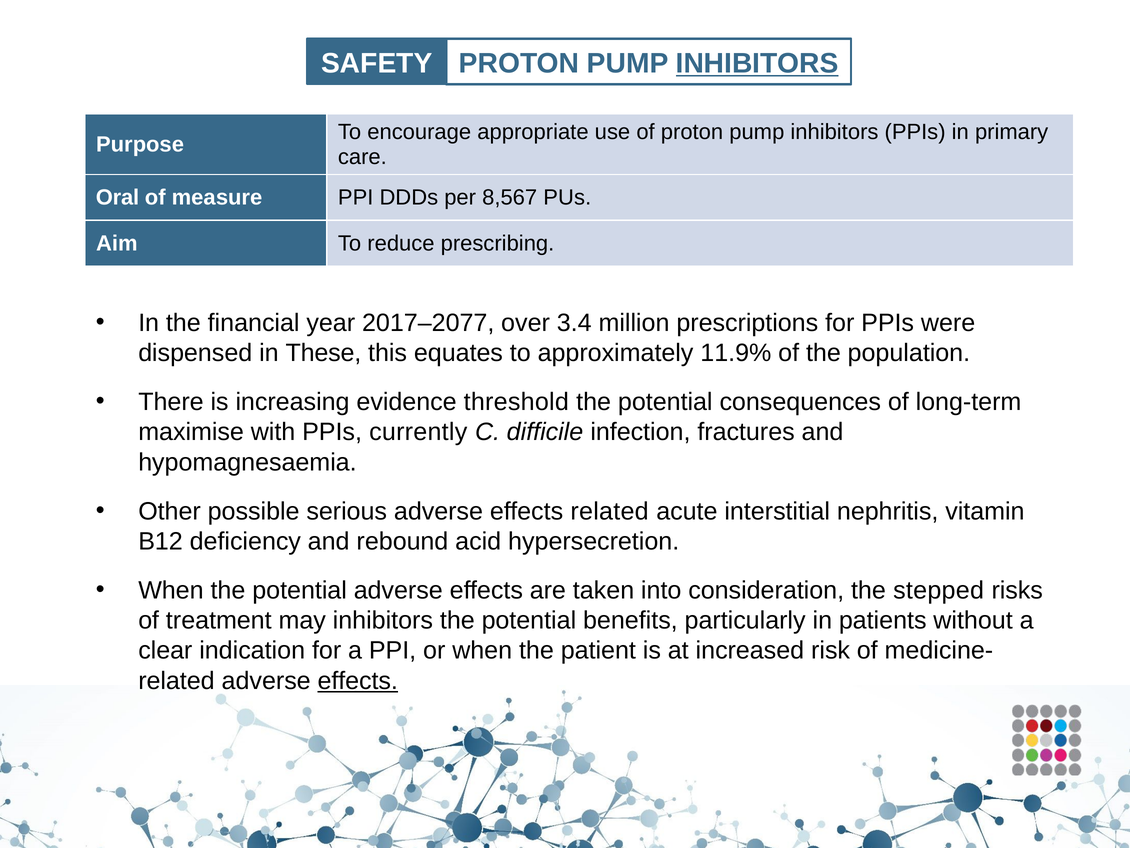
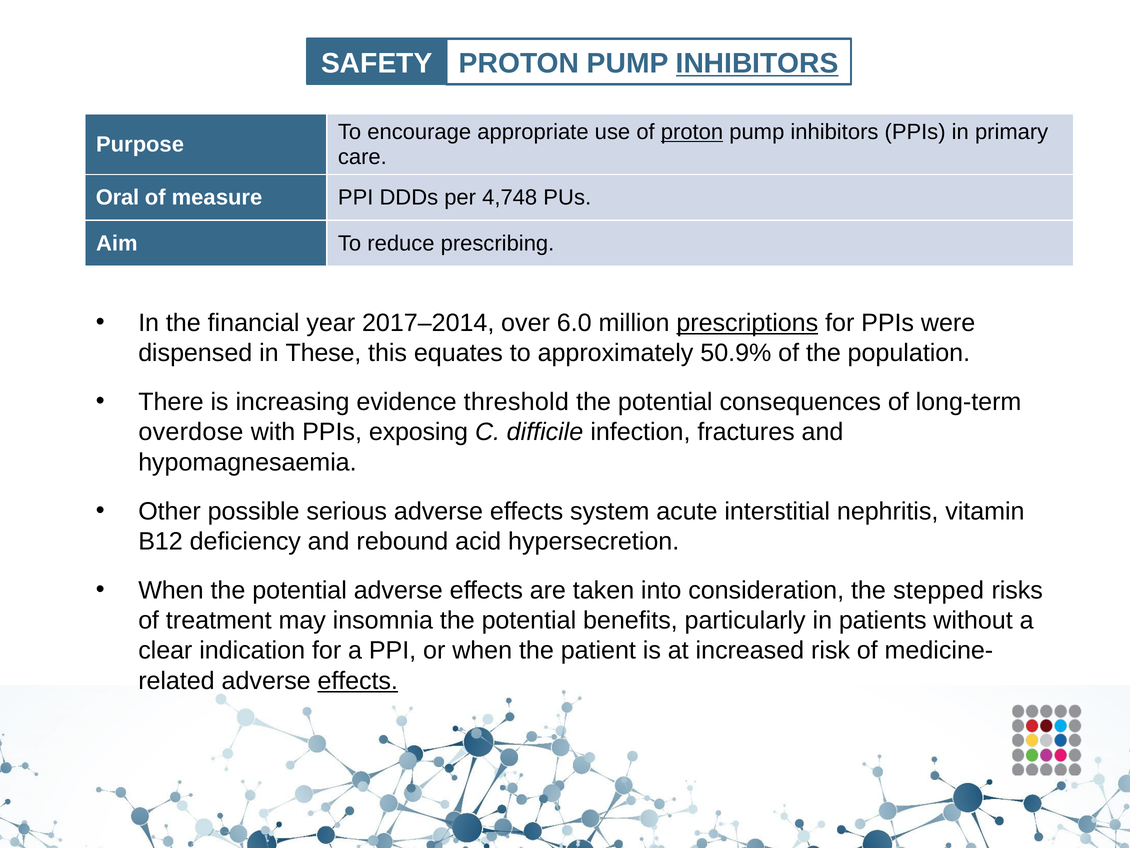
proton underline: none -> present (692, 132)
8,567: 8,567 -> 4,748 (510, 198)
2017–2077: 2017–2077 -> 2017–2014 (428, 323)
3.4: 3.4 -> 6.0 (574, 323)
prescriptions underline: none -> present (747, 323)
11.9%: 11.9% -> 50.9% (736, 353)
maximise: maximise -> overdose (191, 432)
currently: currently -> exposing (418, 432)
effects related: related -> system (610, 511)
may inhibitors: inhibitors -> insomnia (383, 620)
